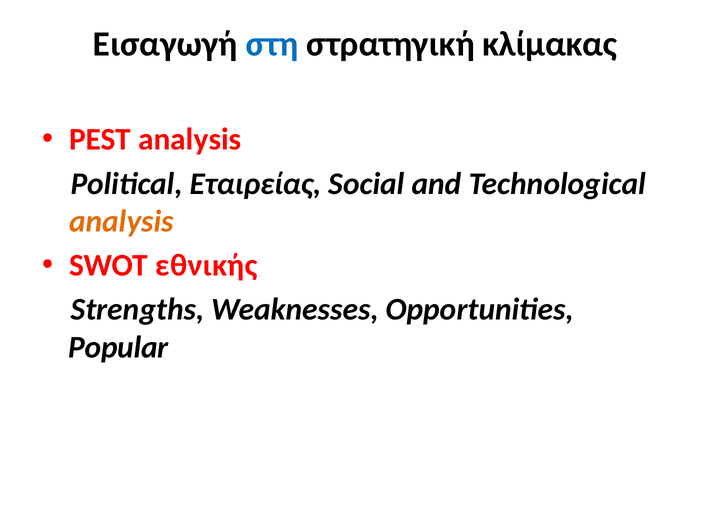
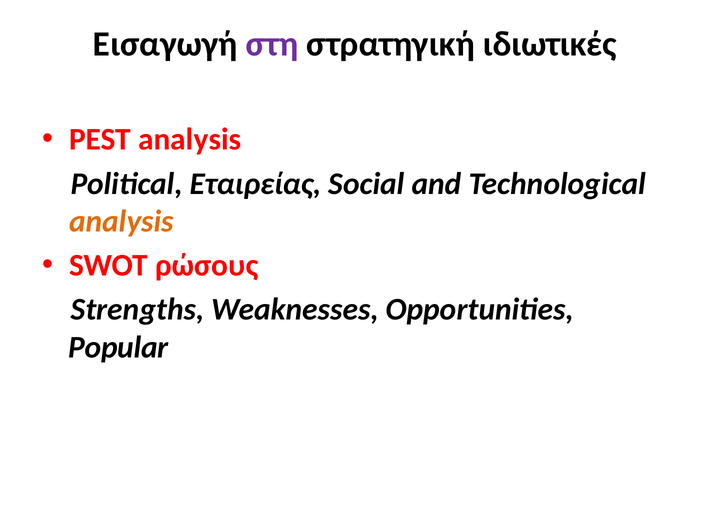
στη colour: blue -> purple (272, 44)
κλίμακας: κλίμακας -> ιδιωτικές (550, 44)
εθνικής: εθνικής -> ρώσους (207, 265)
